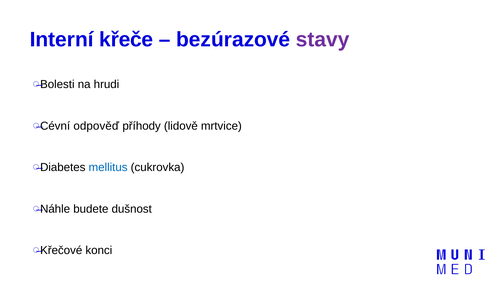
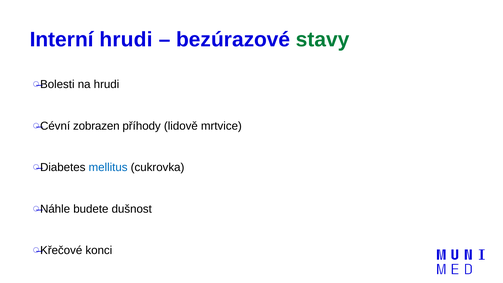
Interní křeče: křeče -> hrudi (126, 40)
stavy colour: purple -> green (323, 40)
odpověď: odpověď -> zobrazen (96, 126)
